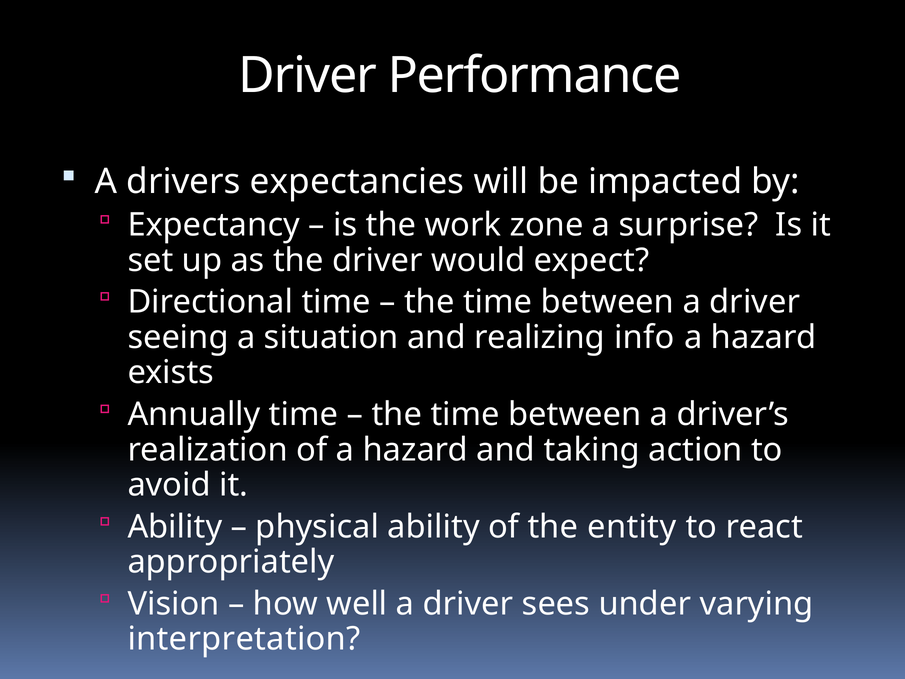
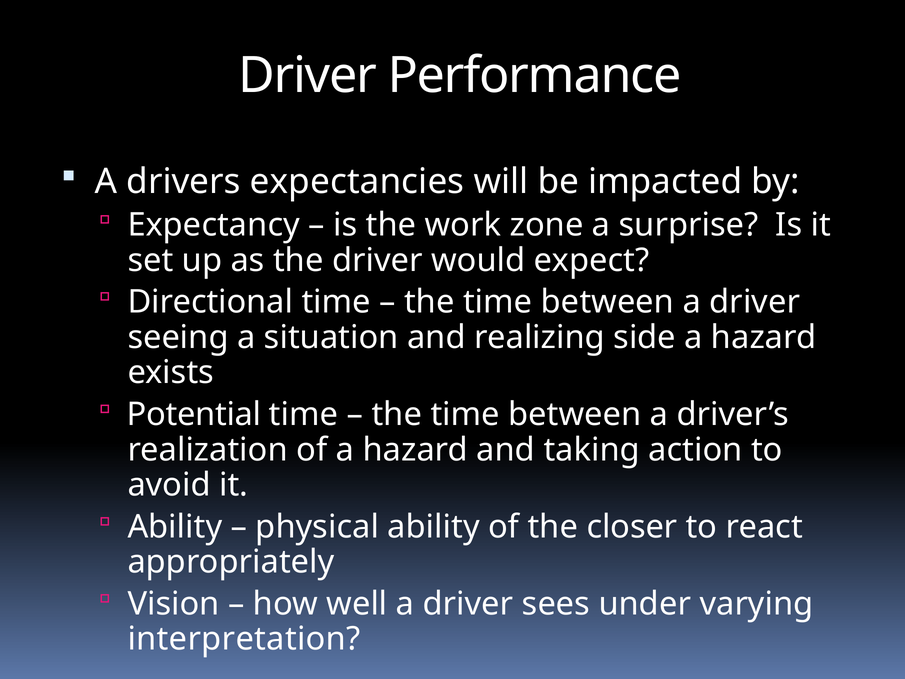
info: info -> side (645, 337)
Annually: Annually -> Potential (194, 414)
entity: entity -> closer (632, 527)
